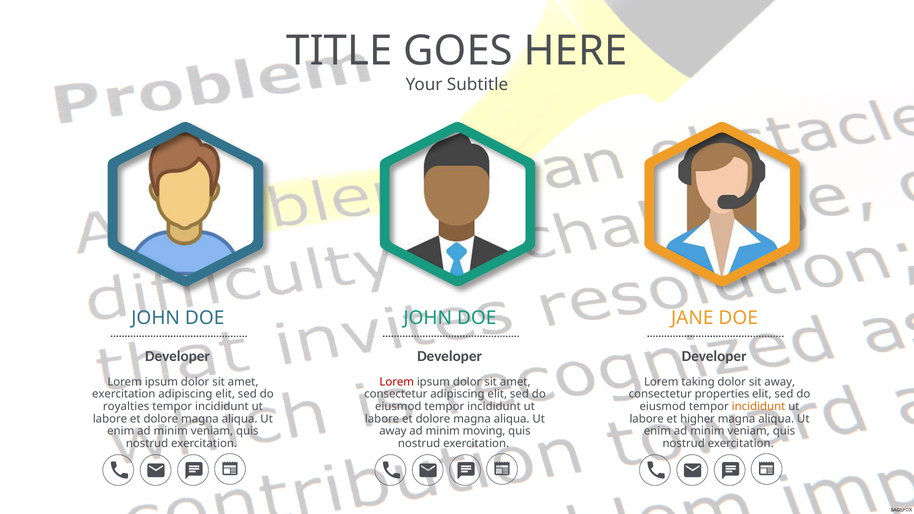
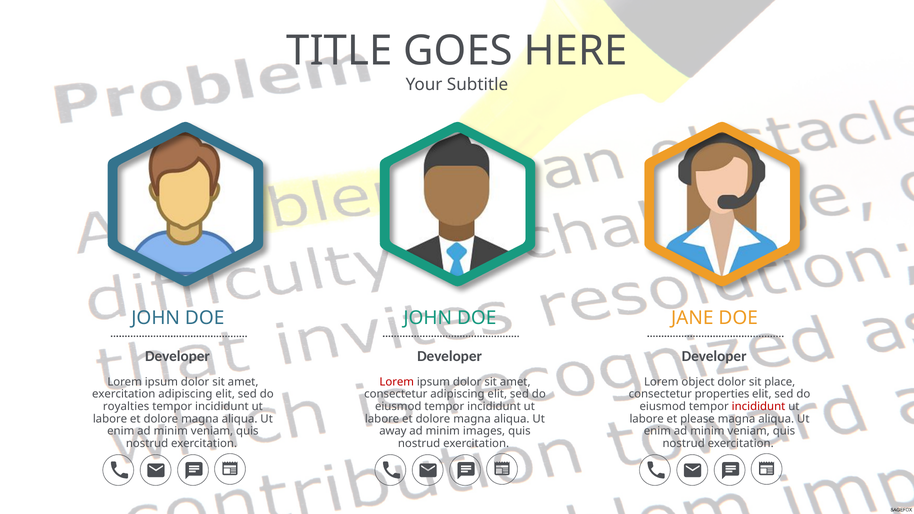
taking: taking -> object (698, 382)
sit away: away -> place (780, 382)
incididunt colour: orange -> red (759, 407)
higher: higher -> please (697, 419)
moving: moving -> images (484, 431)
